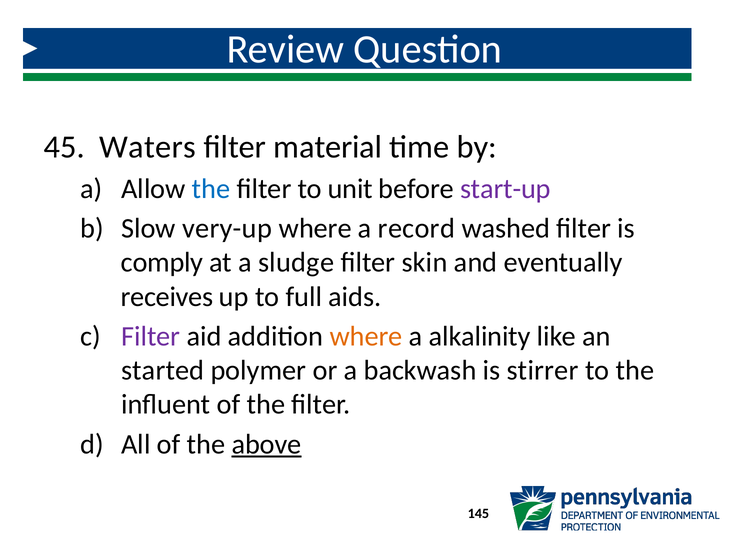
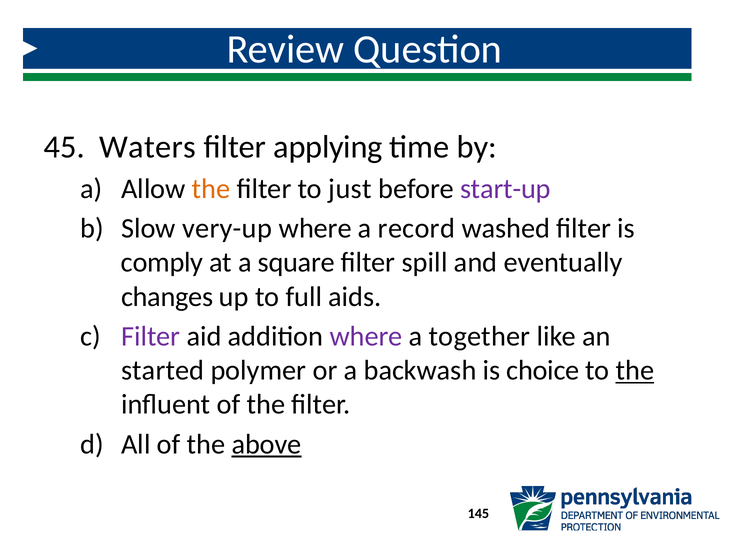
material: material -> applying (328, 147)
the colour: blue -> orange (211, 189)
unit: unit -> just (350, 189)
sludge: sludge -> square (296, 262)
skin: skin -> spill (425, 262)
receives: receives -> changes (167, 297)
where colour: orange -> purple (366, 336)
alkalinity: alkalinity -> together (479, 336)
stirrer: stirrer -> choice (543, 370)
the underline: none -> present (635, 370)
